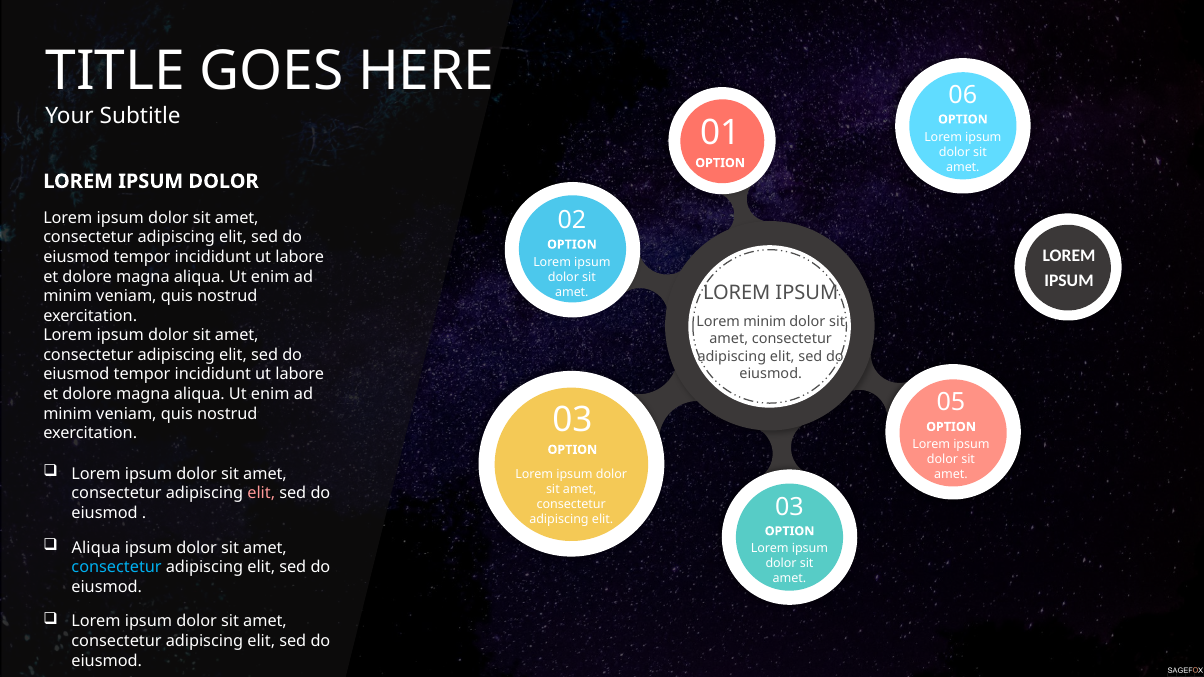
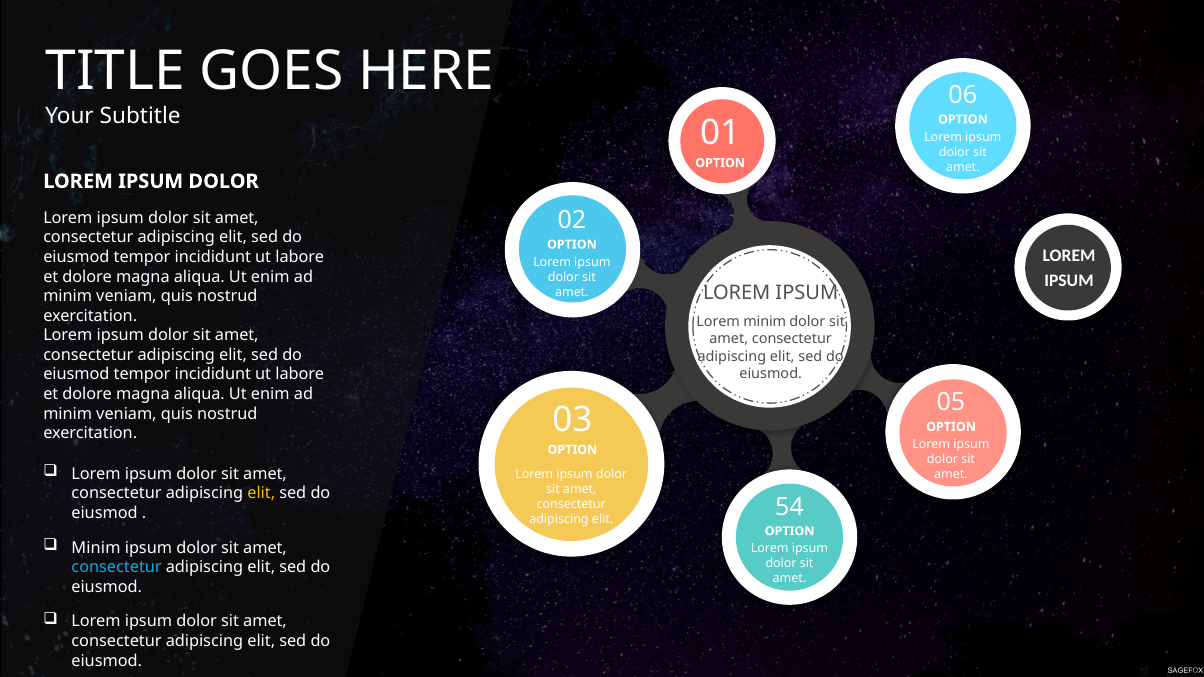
elit colour: pink -> yellow (261, 494)
elit 03: 03 -> 54 (789, 507)
Aliqua: Aliqua -> Minim (96, 548)
